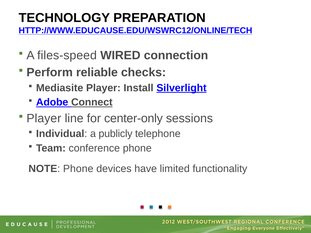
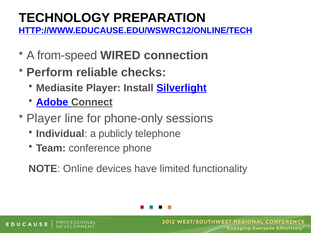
files-speed: files-speed -> from-speed (67, 56)
center-only: center-only -> phone-only (133, 118)
NOTE Phone: Phone -> Online (78, 169)
